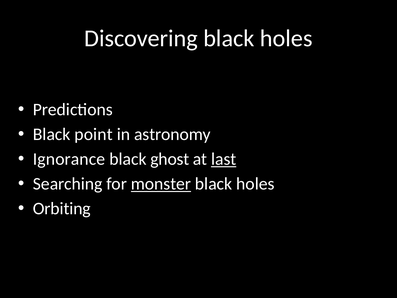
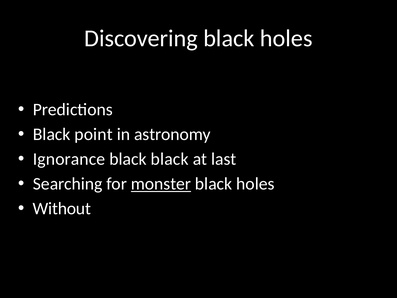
black ghost: ghost -> black (170, 159)
last underline: present -> none (224, 159)
Orbiting: Orbiting -> Without (62, 208)
